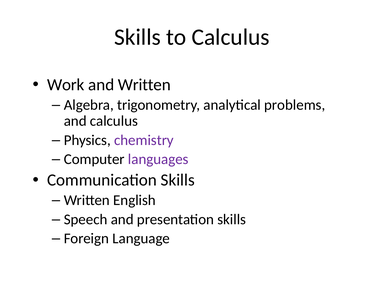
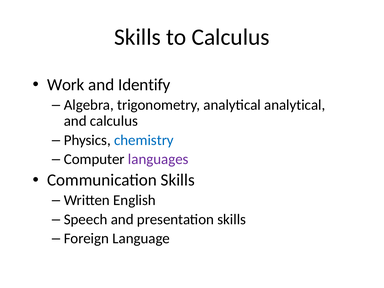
and Written: Written -> Identify (144, 85)
analytical problems: problems -> analytical (295, 105)
chemistry colour: purple -> blue (144, 140)
